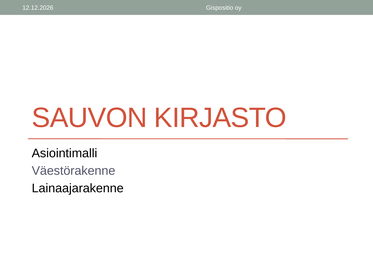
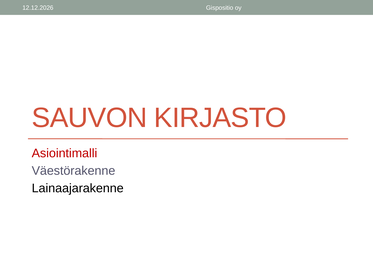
Asiointimalli colour: black -> red (65, 153)
